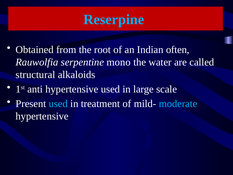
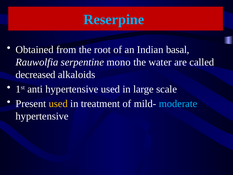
often: often -> basal (178, 50)
structural: structural -> decreased (36, 74)
used colour: light blue -> yellow (58, 104)
